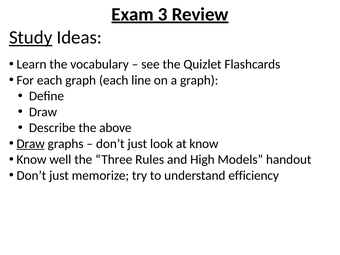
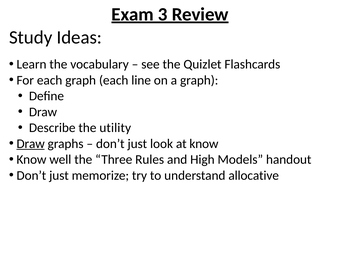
Study underline: present -> none (31, 37)
above: above -> utility (115, 128)
efficiency: efficiency -> allocative (254, 175)
